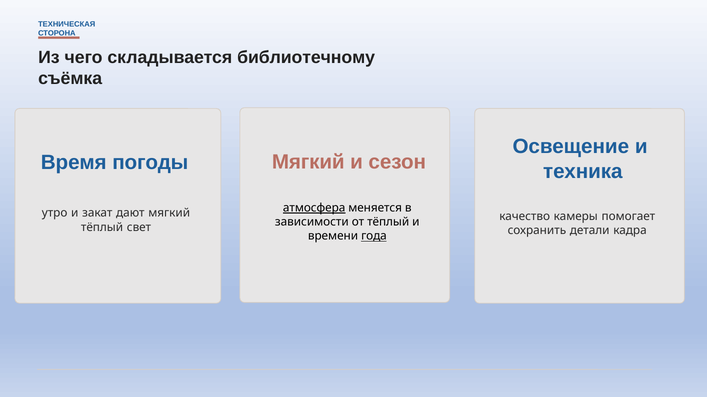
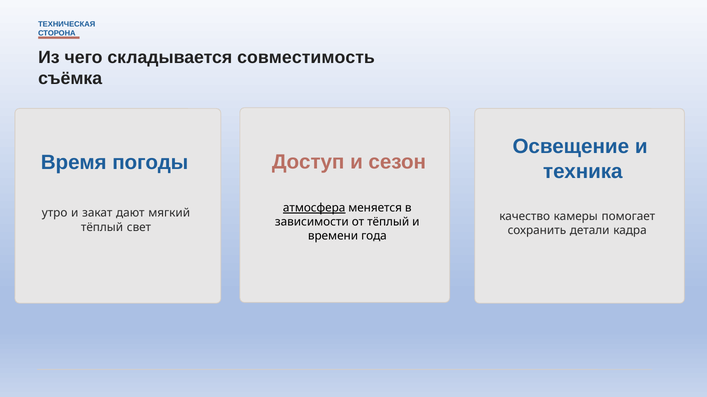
библиотечному: библиотечному -> совместимость (306, 57)
Мягкий: Мягкий -> Доступ (308, 162)
года underline: present -> none (374, 236)
